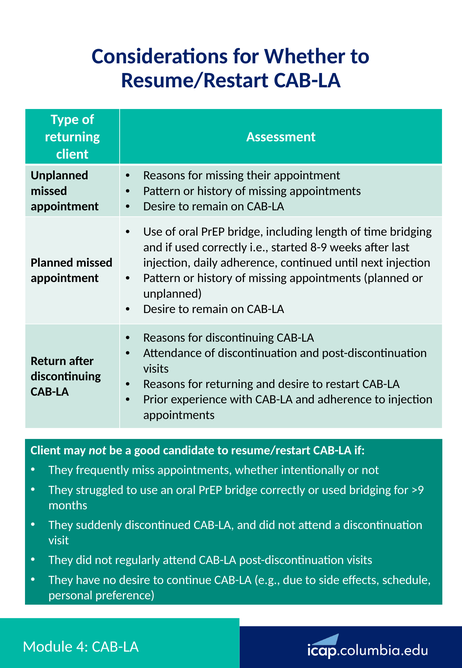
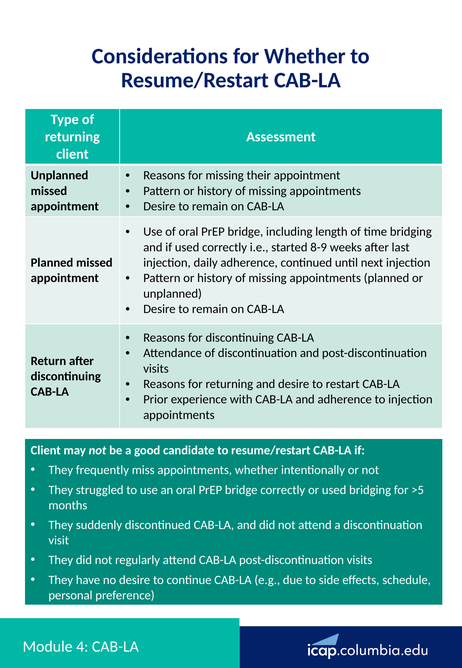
>9: >9 -> >5 (418, 490)
